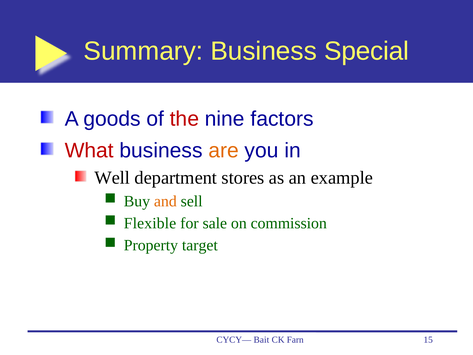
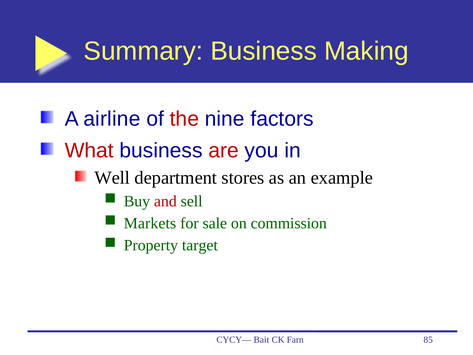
Special: Special -> Making (366, 51)
goods: goods -> airline (112, 119)
are colour: orange -> red (224, 150)
and colour: orange -> red (165, 201)
Flexible: Flexible -> Markets (150, 223)
15: 15 -> 85 (428, 340)
